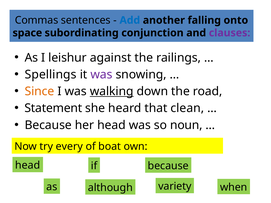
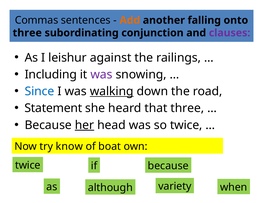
Add colour: blue -> orange (130, 20)
space: space -> three (27, 33)
Spellings: Spellings -> Including (51, 75)
Since colour: orange -> blue (39, 91)
that clean: clean -> three (187, 108)
her underline: none -> present (84, 125)
so noun: noun -> twice (186, 125)
every: every -> know (69, 147)
head: head -> twice (28, 166)
